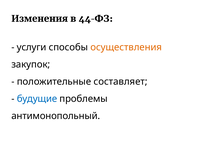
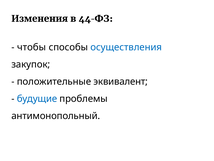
услуги: услуги -> чтобы (31, 47)
осуществления colour: orange -> blue (126, 47)
составляет: составляет -> эквивалент (121, 81)
